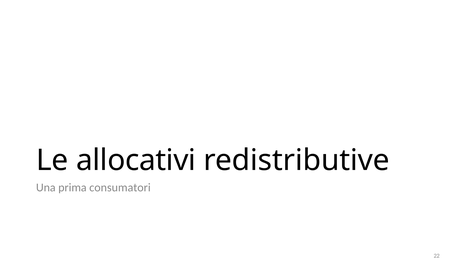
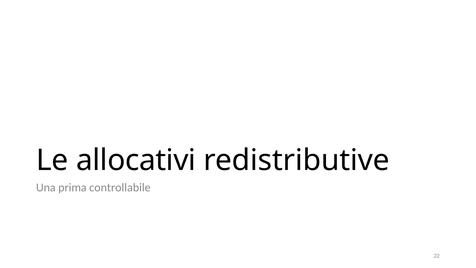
consumatori: consumatori -> controllabile (120, 187)
